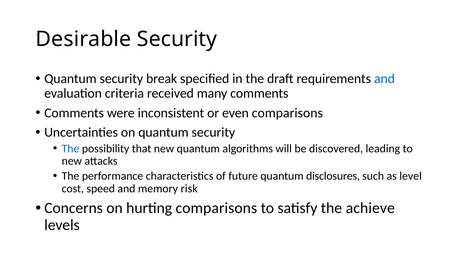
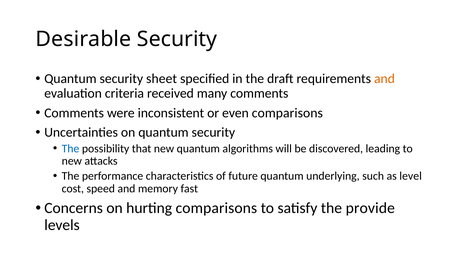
break: break -> sheet (162, 79)
and colour: blue -> orange (384, 79)
disclosures: disclosures -> underlying (333, 176)
risk: risk -> fast (189, 189)
achieve: achieve -> provide (370, 208)
